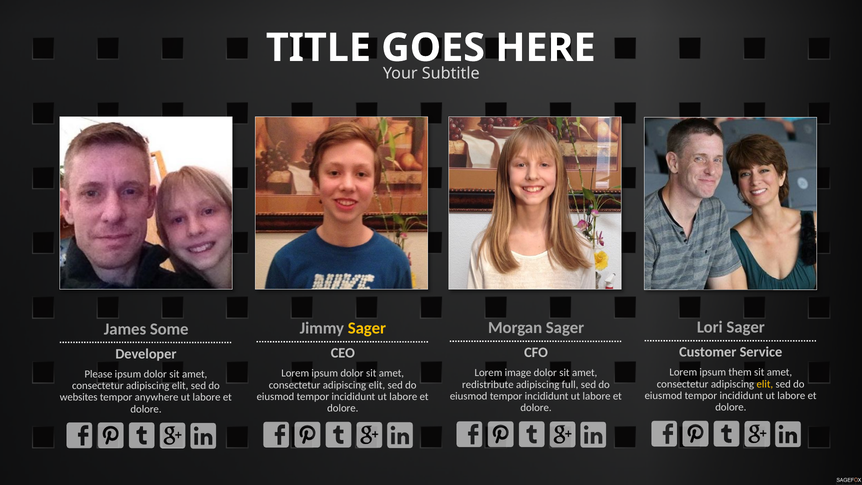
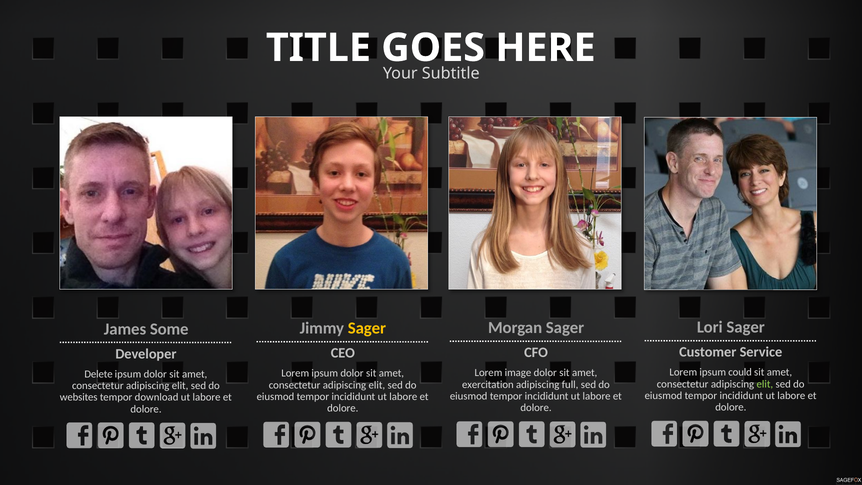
them: them -> could (740, 372)
Please: Please -> Delete (99, 374)
elit colour: yellow -> light green (765, 384)
redistribute: redistribute -> exercitation (488, 384)
anywhere: anywhere -> download (157, 397)
